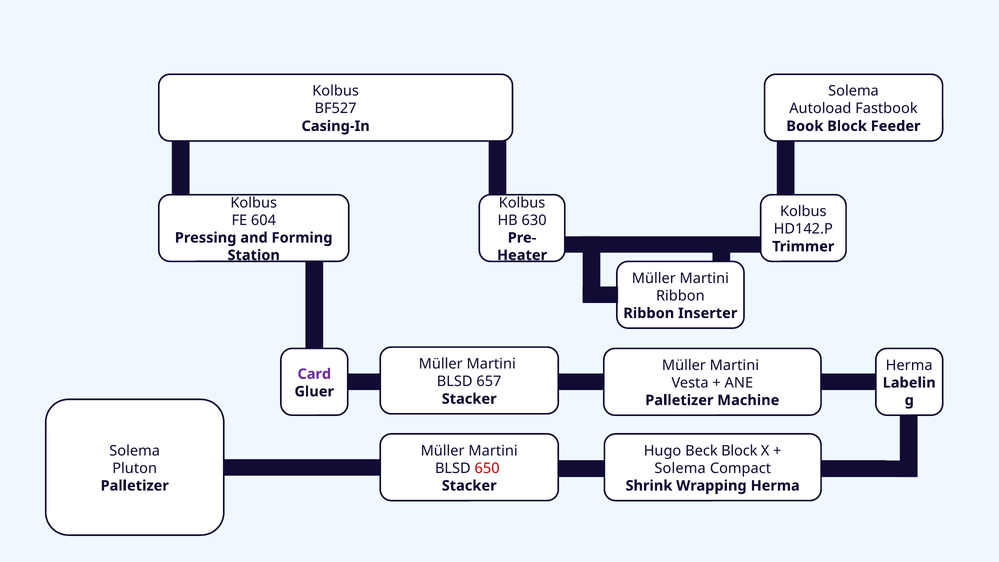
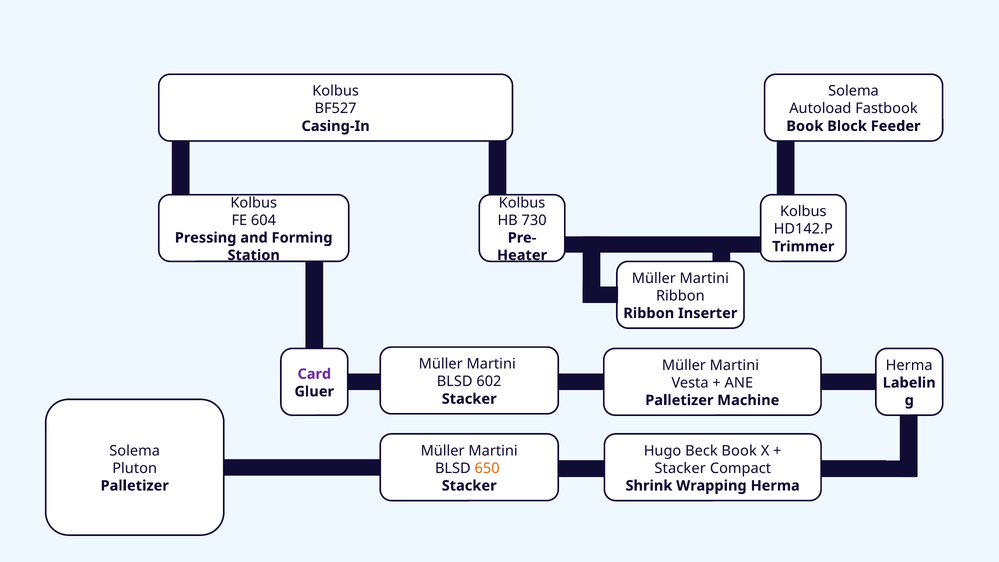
630: 630 -> 730 (534, 220)
657: 657 -> 602 (489, 381)
Beck Block: Block -> Book (739, 451)
650 colour: red -> orange (487, 468)
Solema: Solema -> Stacker (680, 468)
